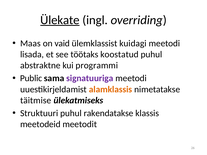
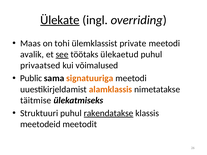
vaid: vaid -> tohi (62, 43)
kuidagi: kuidagi -> private (133, 43)
lisada: lisada -> avalik (32, 54)
see underline: none -> present (62, 54)
koostatud: koostatud -> ülekaetud (119, 54)
abstraktne: abstraktne -> privaatsed (40, 66)
programmi: programmi -> võimalused (97, 66)
signatuuriga colour: purple -> orange (90, 78)
rakendatakse underline: none -> present (109, 113)
